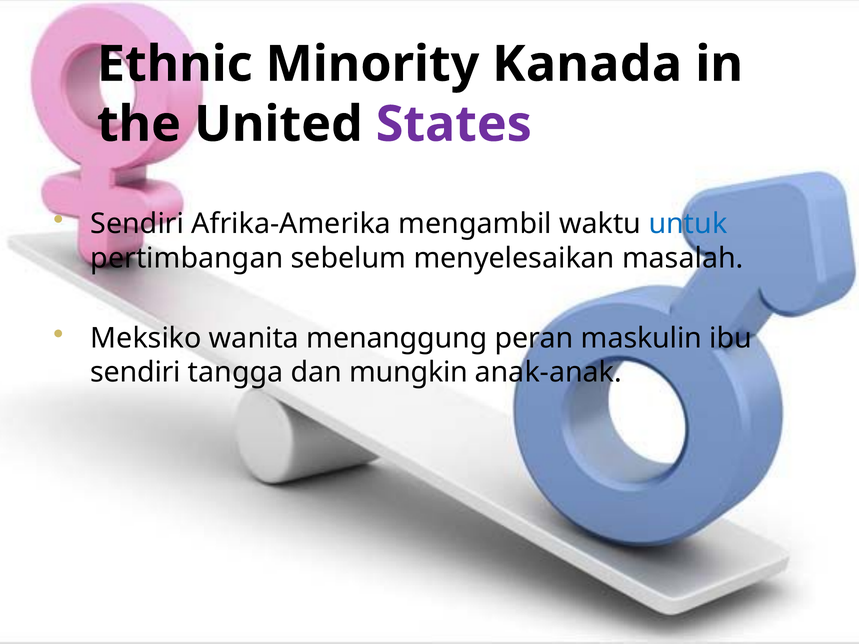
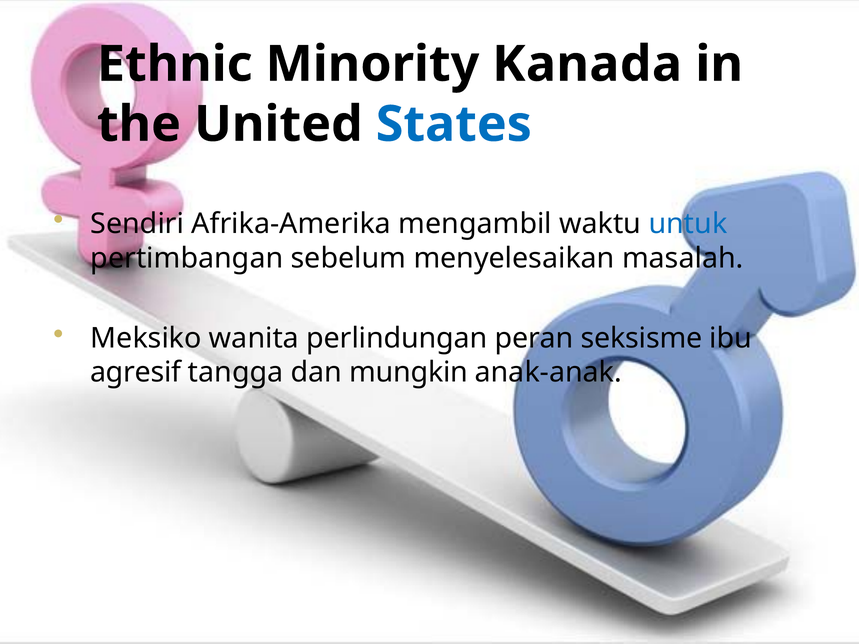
States colour: purple -> blue (454, 124)
menanggung: menanggung -> perlindungan (397, 338)
maskulin: maskulin -> seksisme (642, 338)
sendiri: sendiri -> agresif (136, 373)
